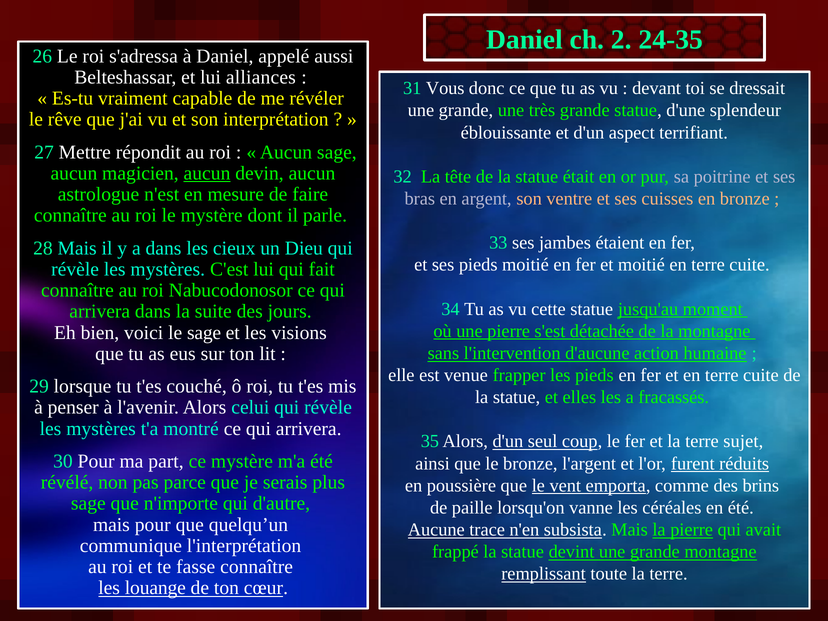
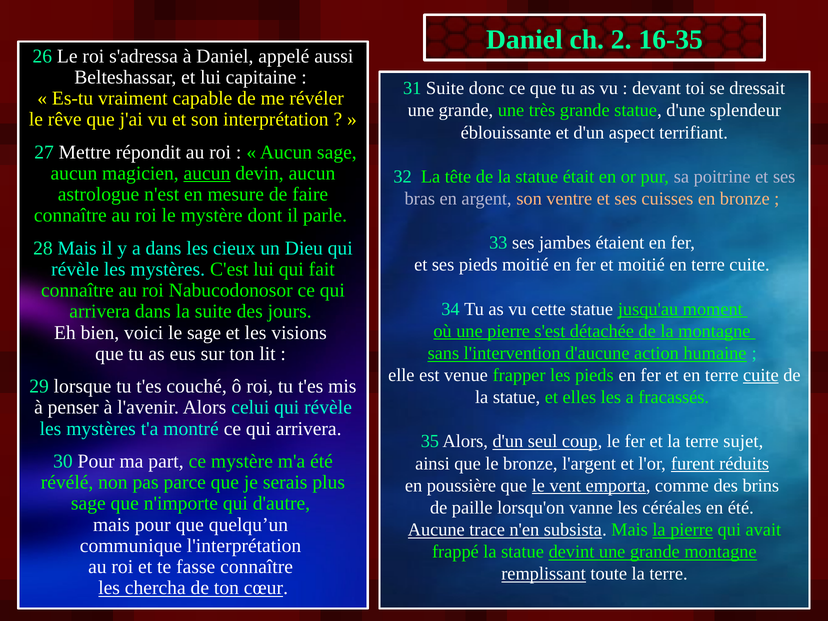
24-35: 24-35 -> 16-35 (671, 39)
alliances: alliances -> capitaine (261, 77)
31 Vous: Vous -> Suite (445, 88)
cuite underline: none -> present (761, 375)
louange: louange -> chercha (155, 588)
